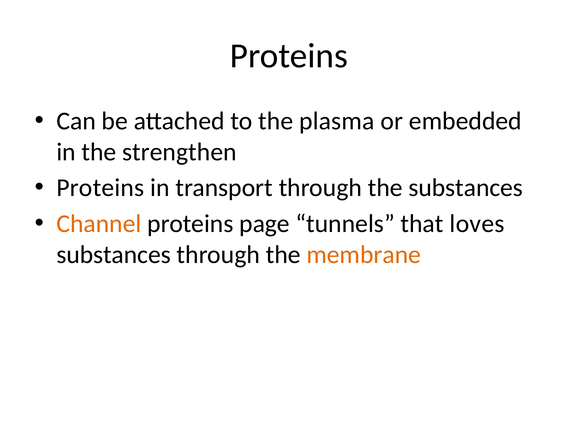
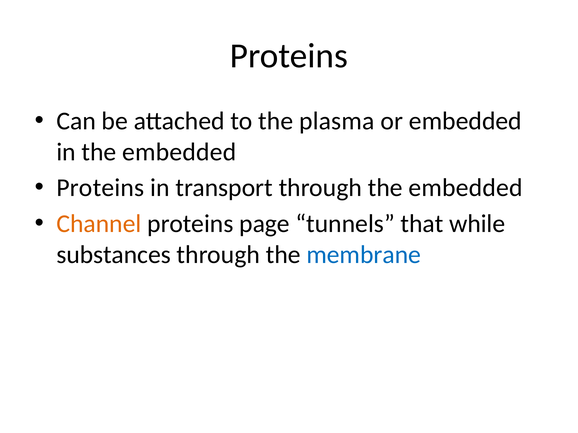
in the strengthen: strengthen -> embedded (179, 152)
through the substances: substances -> embedded (466, 188)
loves: loves -> while (477, 224)
membrane colour: orange -> blue (364, 255)
